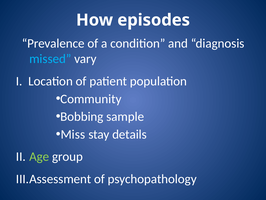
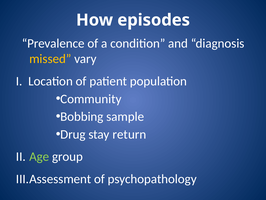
missed colour: light blue -> yellow (50, 59)
Miss: Miss -> Drug (73, 134)
details: details -> return (129, 134)
